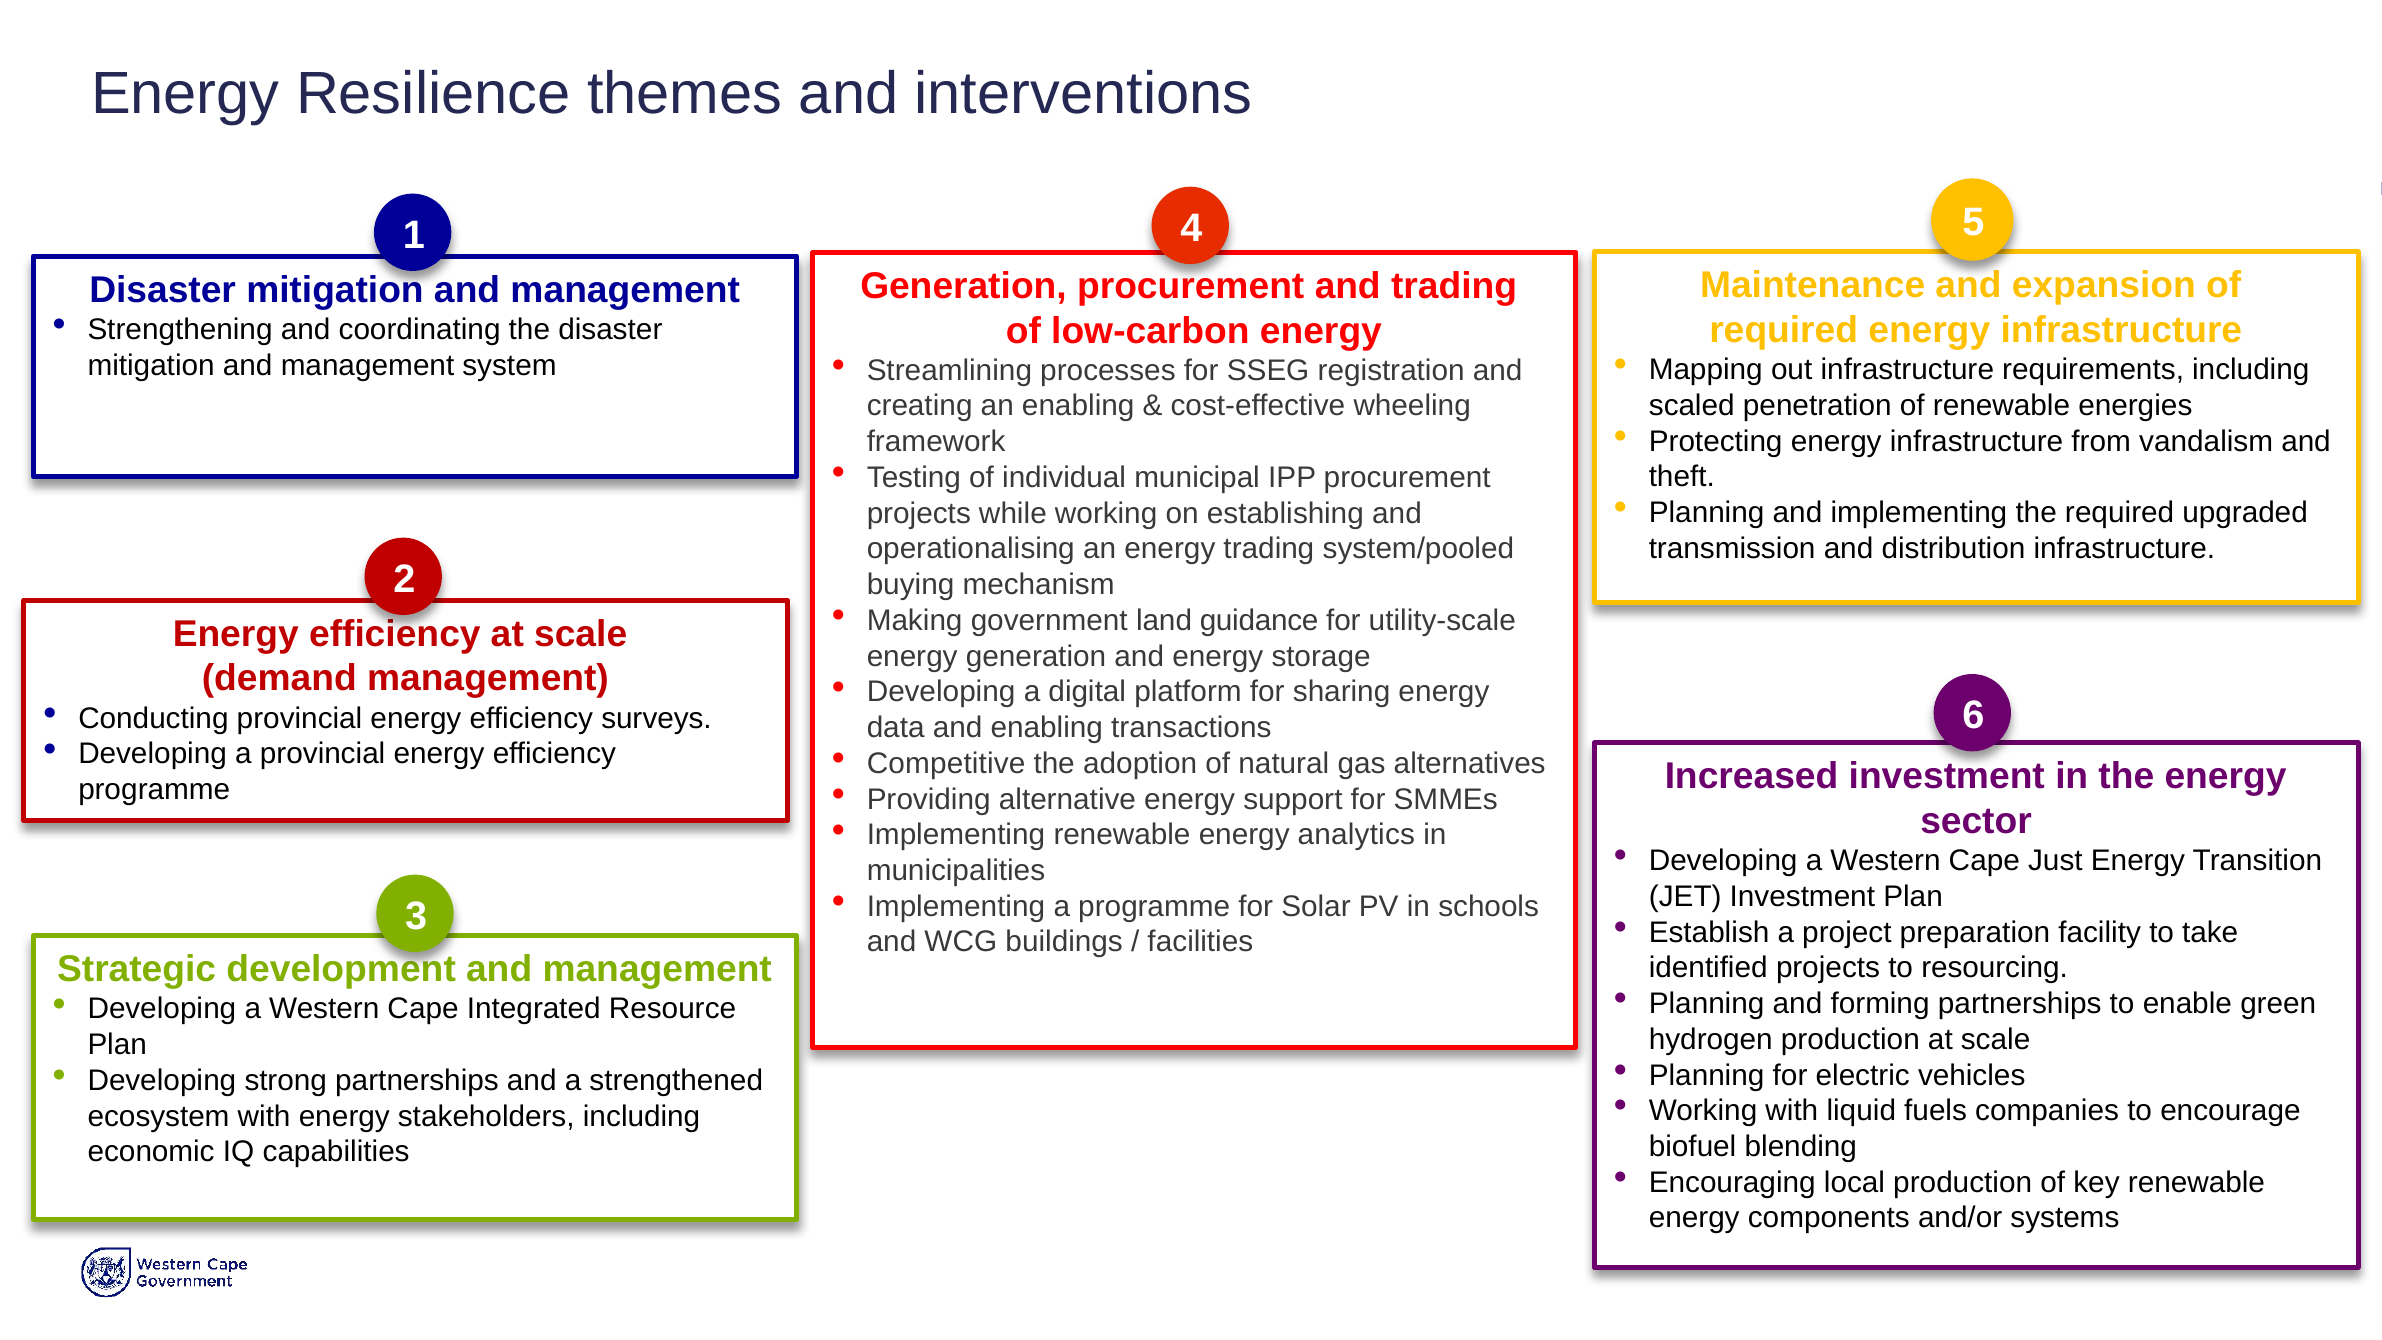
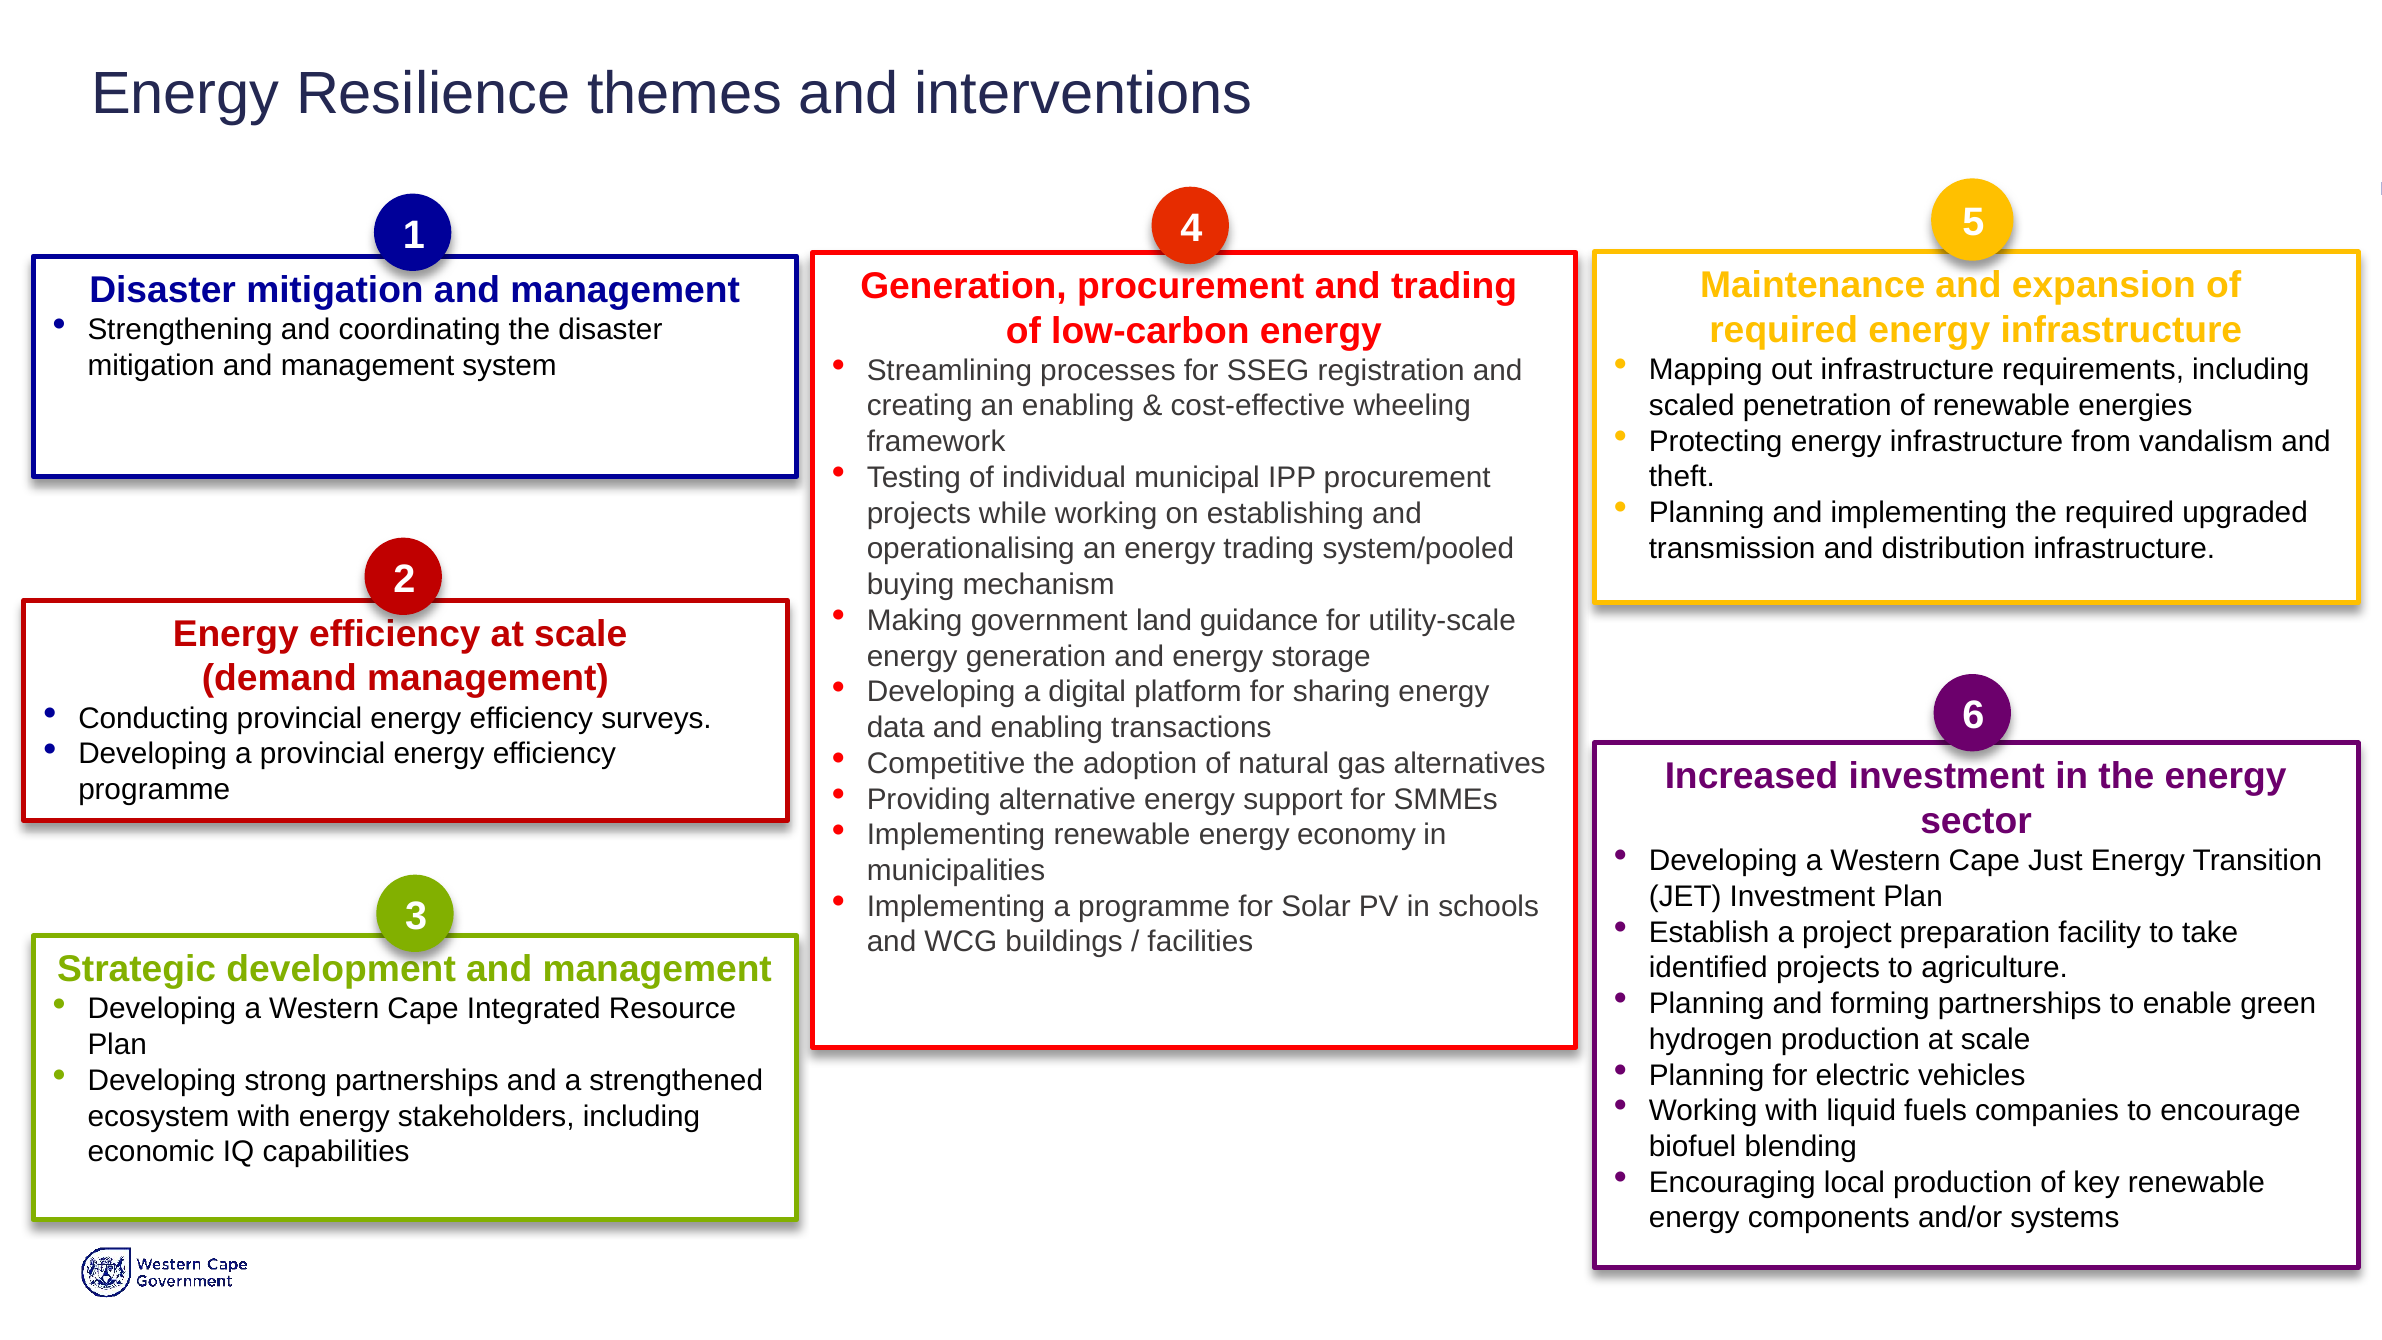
analytics: analytics -> economy (1357, 835)
resourcing: resourcing -> agriculture (1995, 968)
